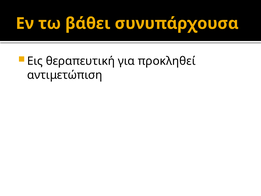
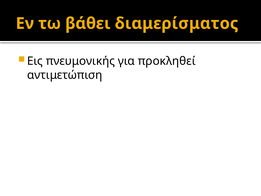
συνυπάρχουσα: συνυπάρχουσα -> διαμερίσματος (177, 23)
θεραπευτική: θεραπευτική -> πνευμονικής (80, 61)
